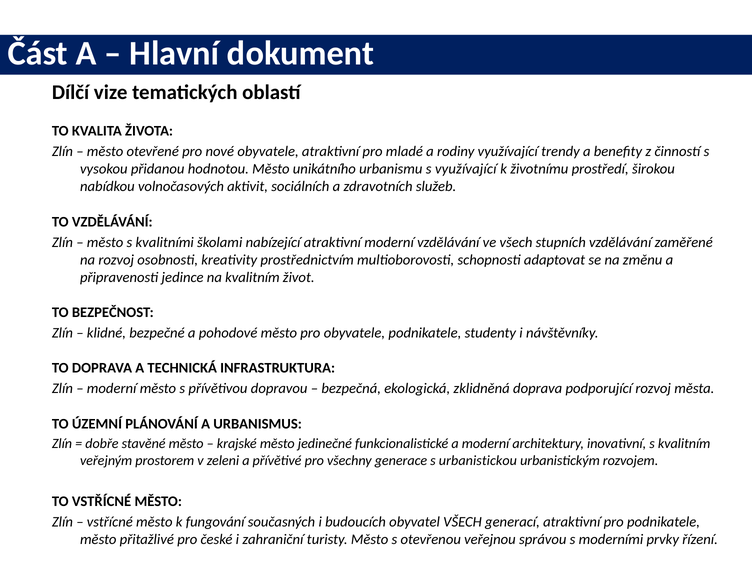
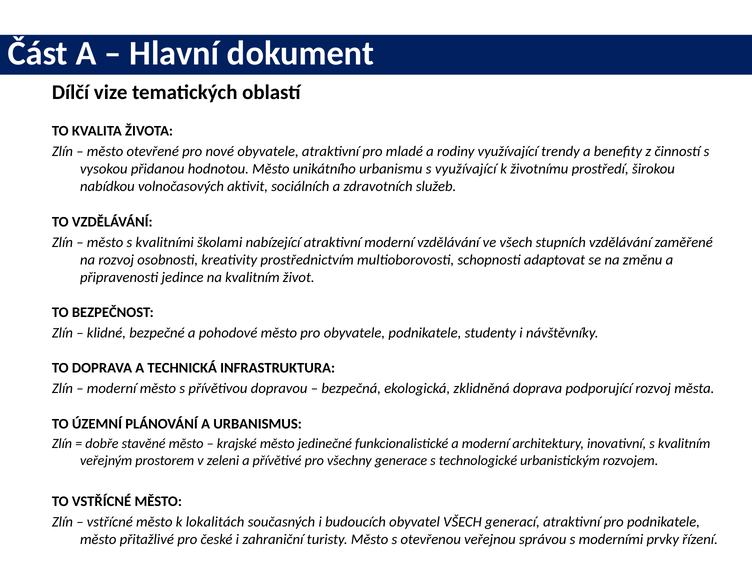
urbanistickou: urbanistickou -> technologické (478, 461)
fungování: fungování -> lokalitách (215, 522)
